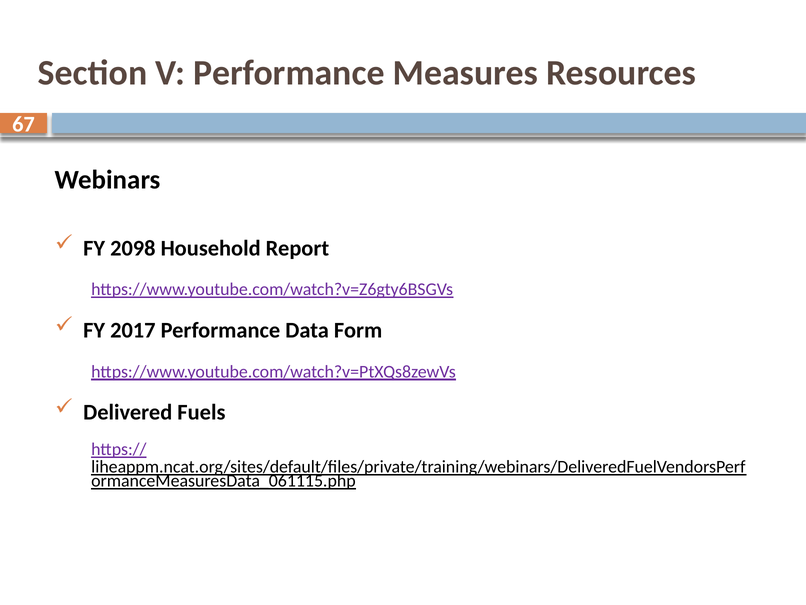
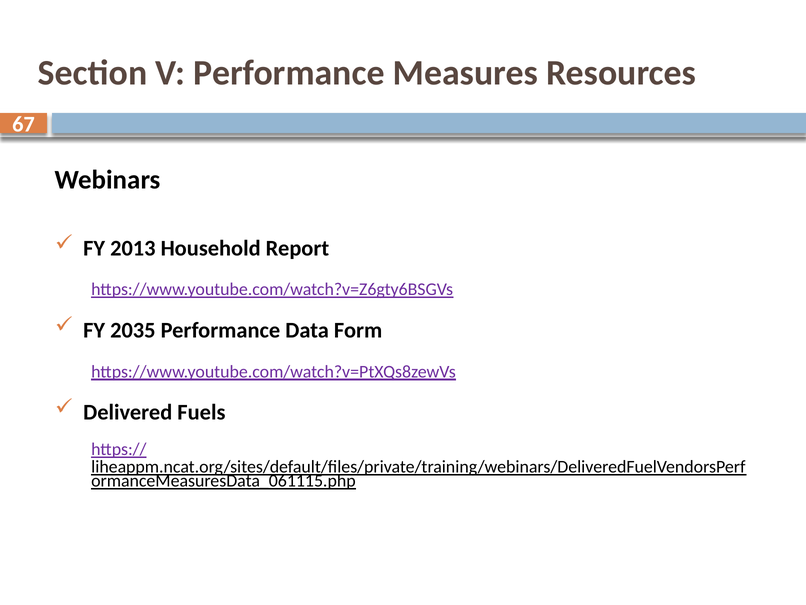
2098: 2098 -> 2013 (133, 248)
2017: 2017 -> 2035 (133, 330)
